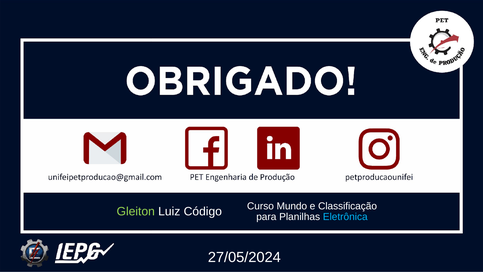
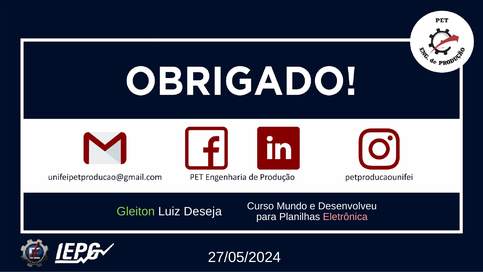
Código: Código -> Deseja (203, 211)
Classificação: Classificação -> Desenvolveu (347, 206)
Eletrônica colour: light blue -> pink (345, 217)
